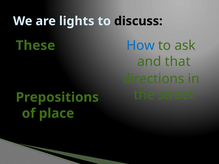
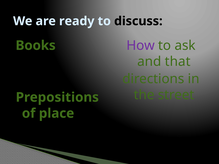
lights: lights -> ready (77, 21)
How colour: blue -> purple (141, 46)
These: These -> Books (36, 46)
